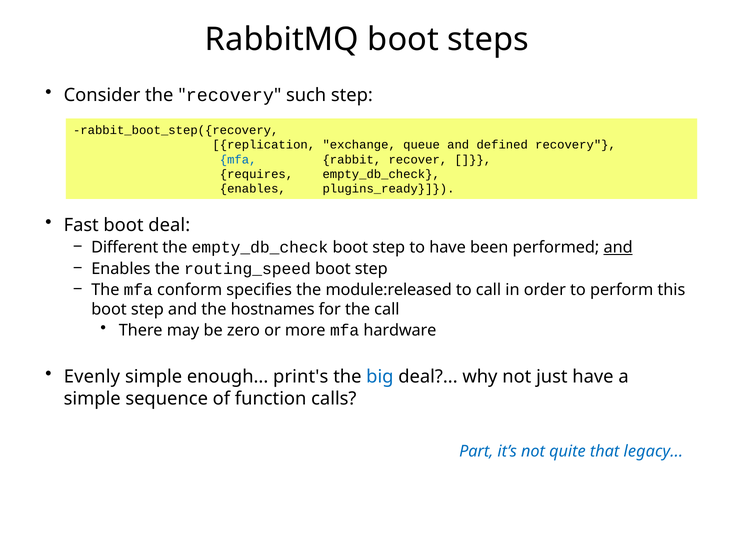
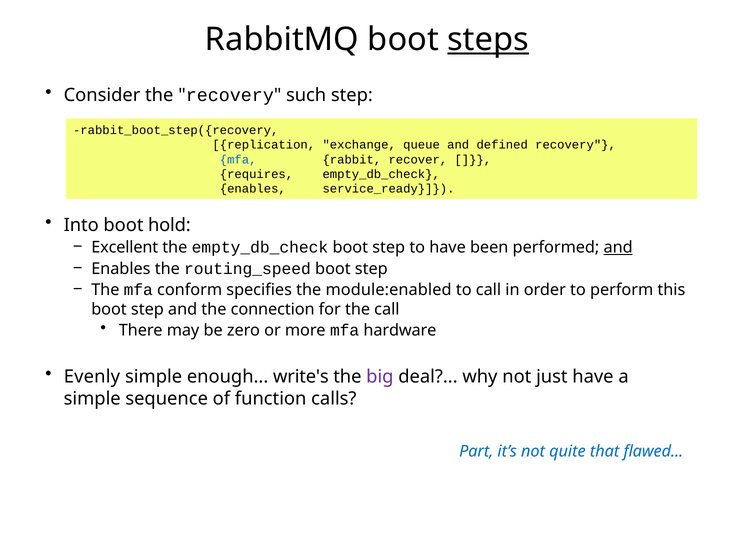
steps underline: none -> present (488, 39)
plugins_ready: plugins_ready -> service_ready (389, 189)
Fast: Fast -> Into (81, 225)
boot deal: deal -> hold (169, 225)
Different: Different -> Excellent (125, 248)
module:released: module:released -> module:enabled (389, 290)
hostnames: hostnames -> connection (273, 310)
print's: print's -> write's (301, 377)
big colour: blue -> purple (380, 377)
legacy: legacy -> flawed (653, 452)
